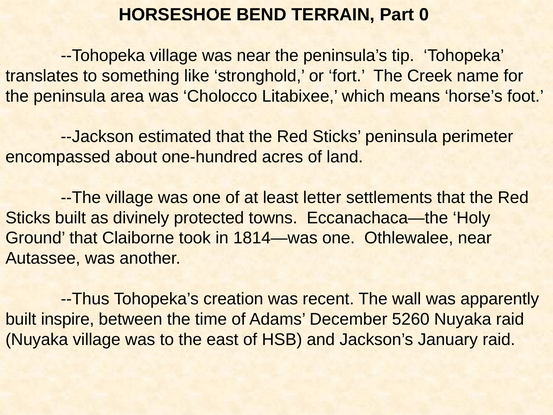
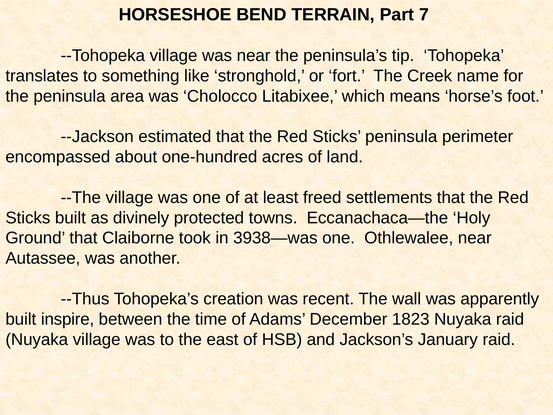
0: 0 -> 7 (424, 15)
letter: letter -> freed (322, 197)
1814—was: 1814—was -> 3938—was (275, 238)
5260: 5260 -> 1823 (411, 319)
